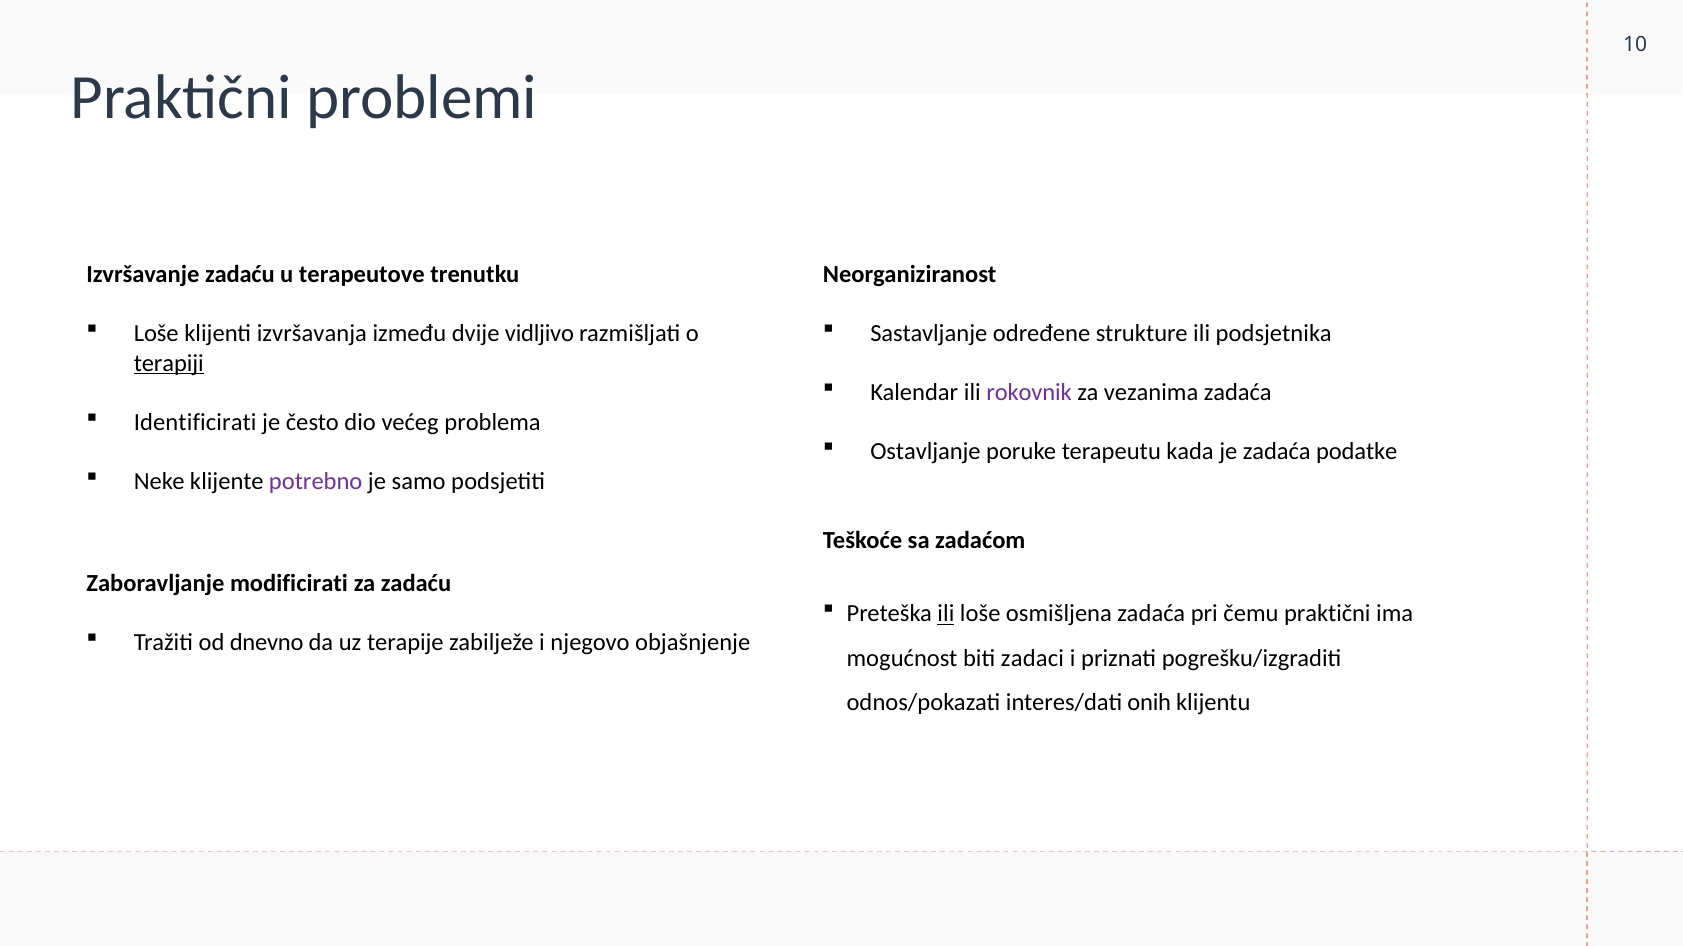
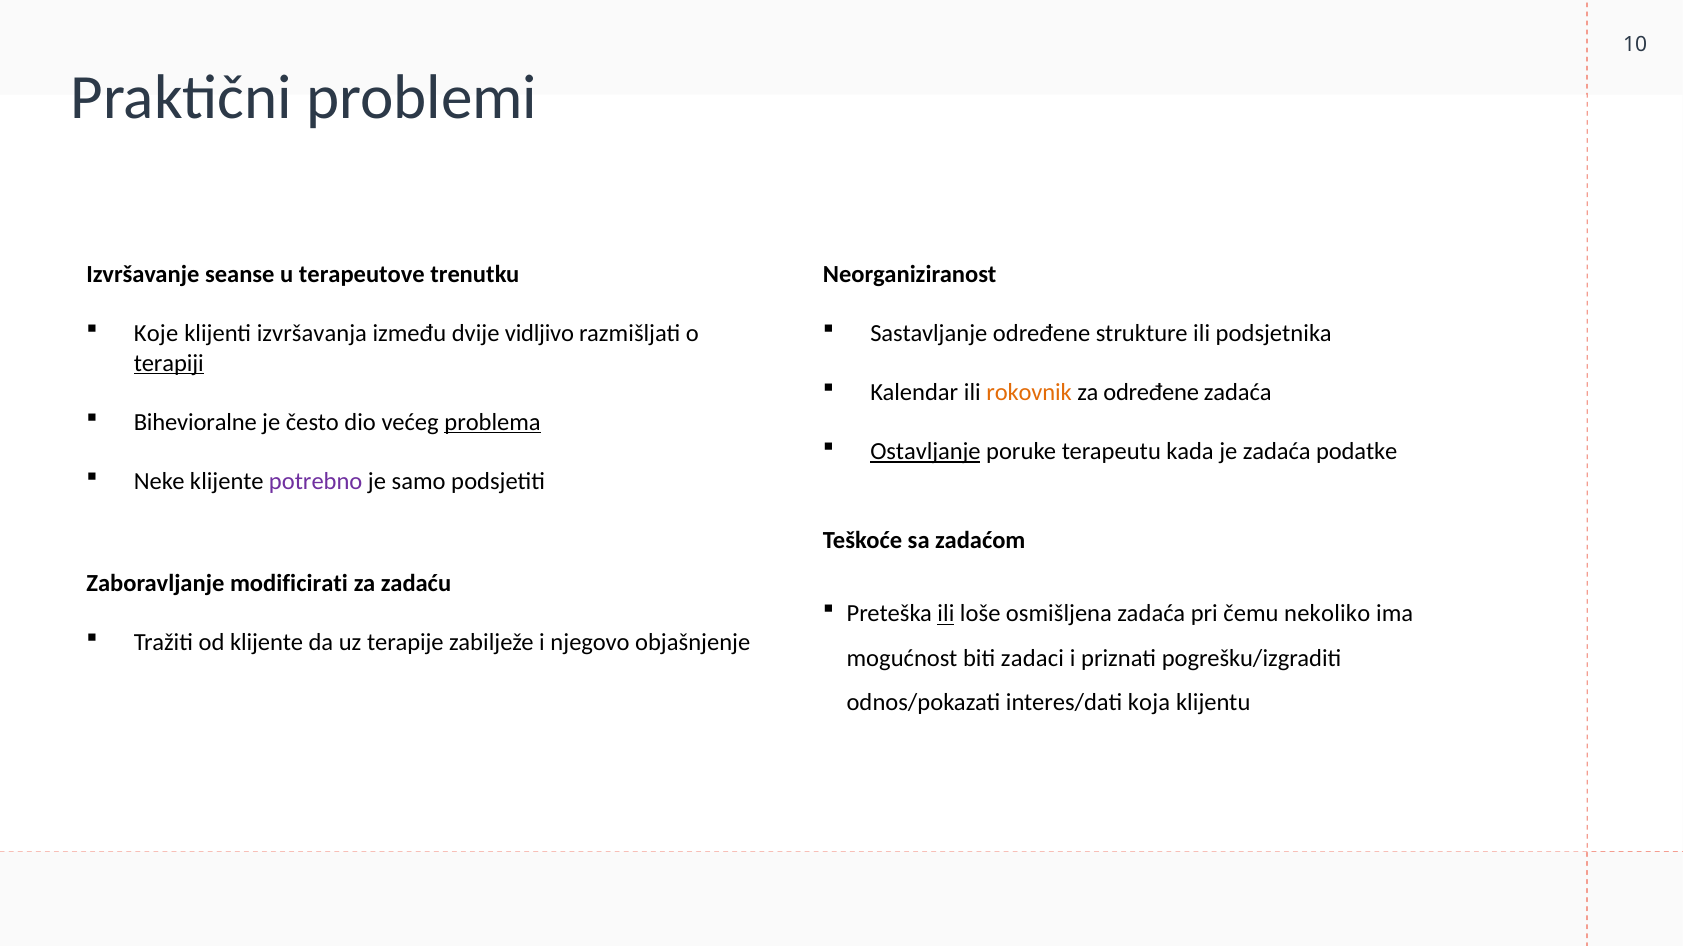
Izvršavanje zadaću: zadaću -> seanse (240, 275)
Loše: Loše -> Koje (156, 334)
rokovnik colour: purple -> orange (1029, 393)
za vezanima: vezanima -> određene (1151, 393)
Identificirati: Identificirati -> Bihevioralne (195, 422)
problema underline: none -> present (493, 422)
Ostavljanje underline: none -> present (925, 452)
čemu praktični: praktični -> nekoliko (1327, 614)
od dnevno: dnevno -> klijente (267, 643)
onih: onih -> koja (1149, 703)
